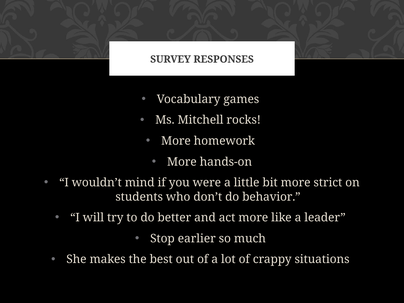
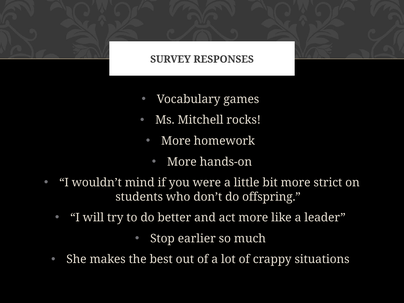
behavior: behavior -> offspring (271, 197)
